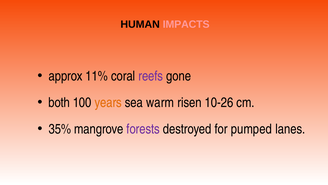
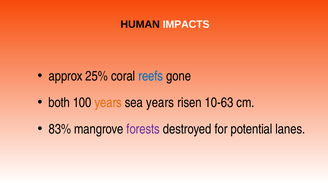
IMPACTS colour: pink -> white (186, 24)
11%: 11% -> 25% (97, 76)
reefs colour: purple -> blue (151, 76)
sea warm: warm -> years (160, 102)
10-26: 10-26 -> 10-63 (219, 102)
35%: 35% -> 83% (60, 129)
pumped: pumped -> potential (251, 129)
